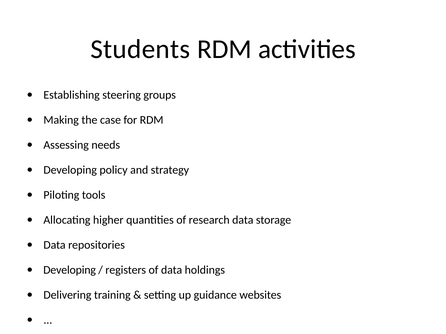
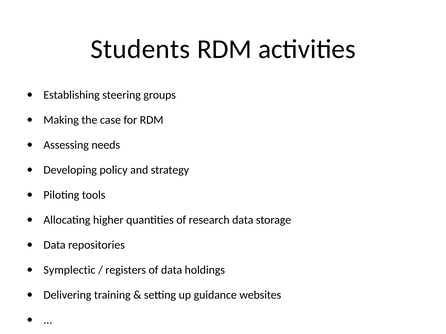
Developing: Developing -> Symplectic (70, 270)
